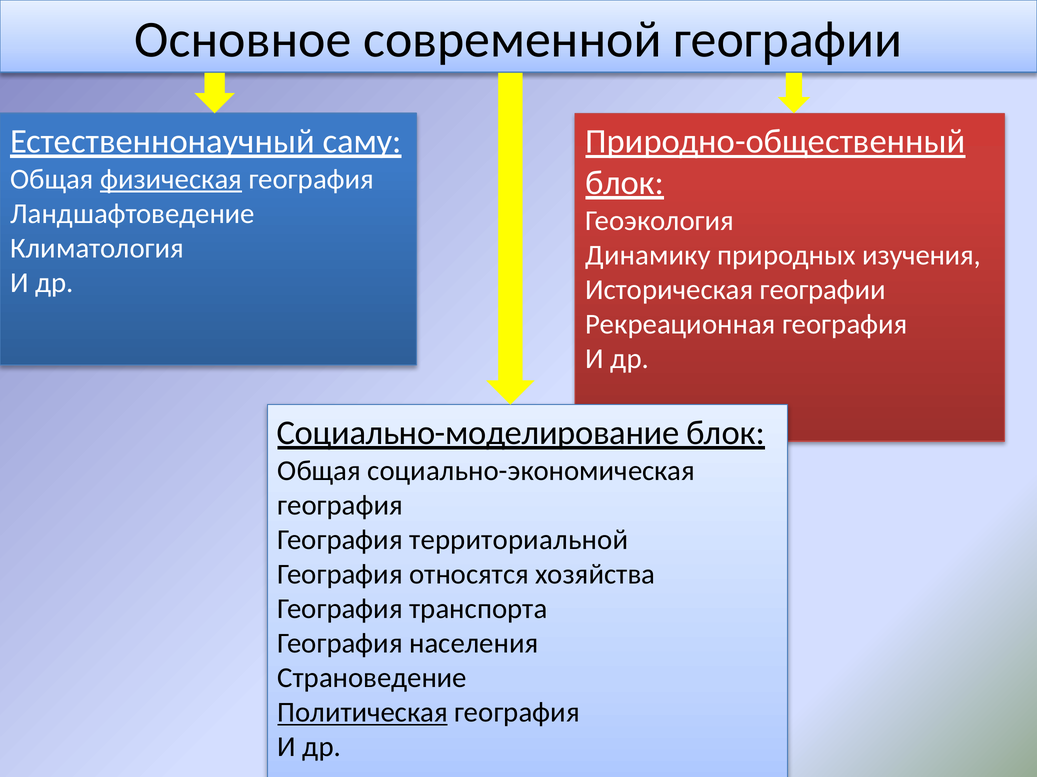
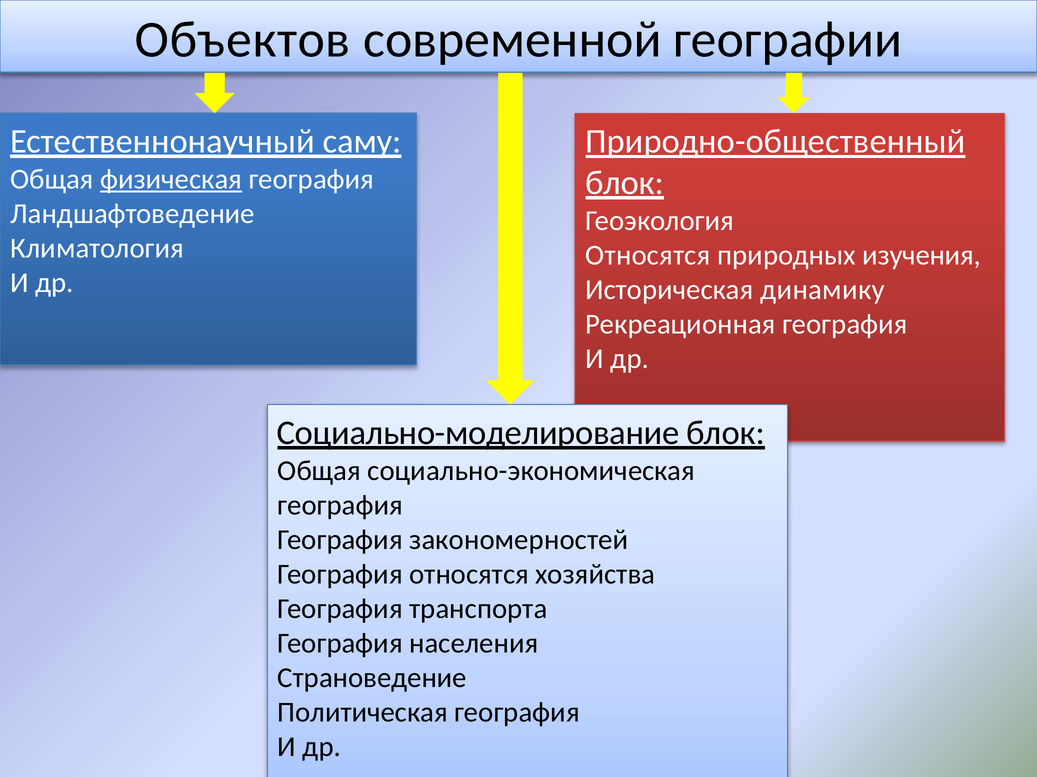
Основное: Основное -> Объектов (243, 40)
Динамику: Динамику -> Относятся (648, 255)
Историческая географии: географии -> динамику (823, 290)
территориальной: территориальной -> закономерностей (519, 540)
Политическая underline: present -> none (363, 713)
